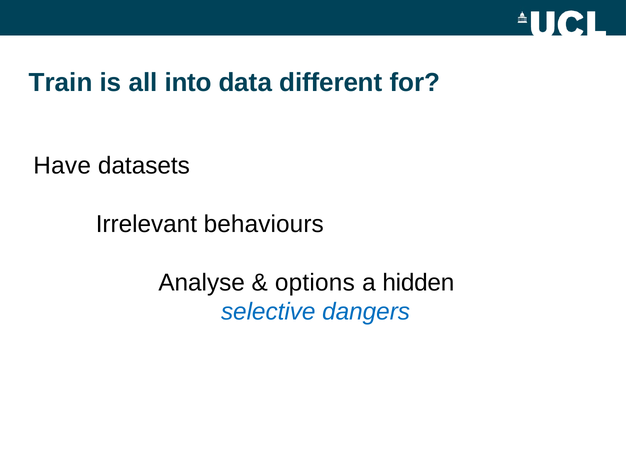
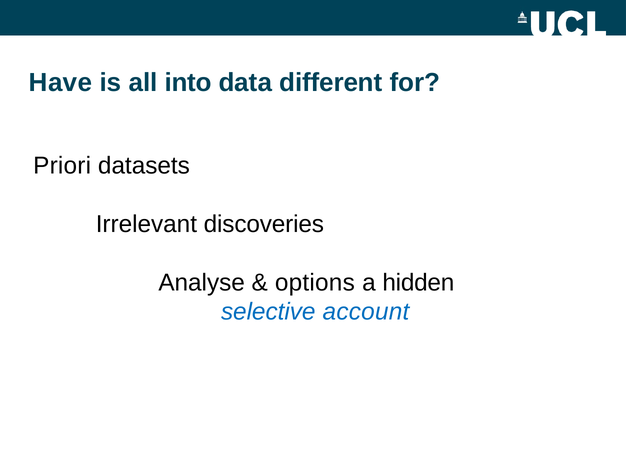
Train: Train -> Have (61, 83)
Have: Have -> Priori (62, 165)
behaviours: behaviours -> discoveries (264, 224)
dangers: dangers -> account (366, 312)
